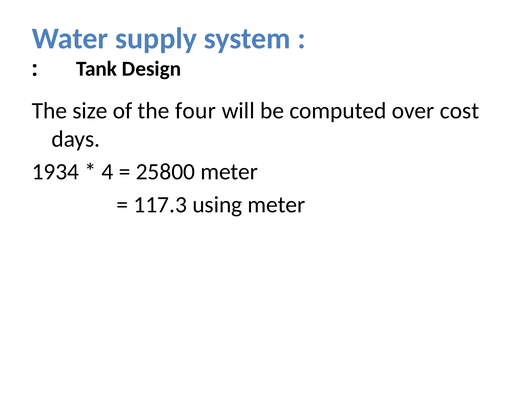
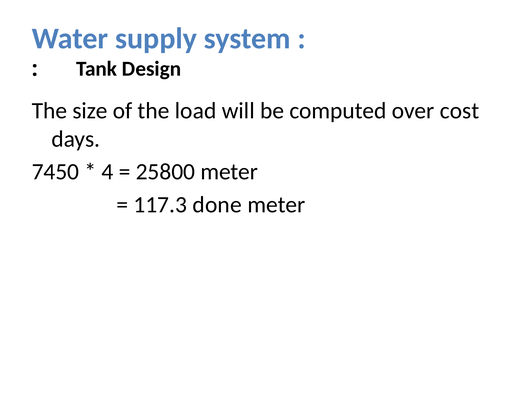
four: four -> load (196, 111)
1934: 1934 -> 7450 (55, 172)
using: using -> done (217, 205)
